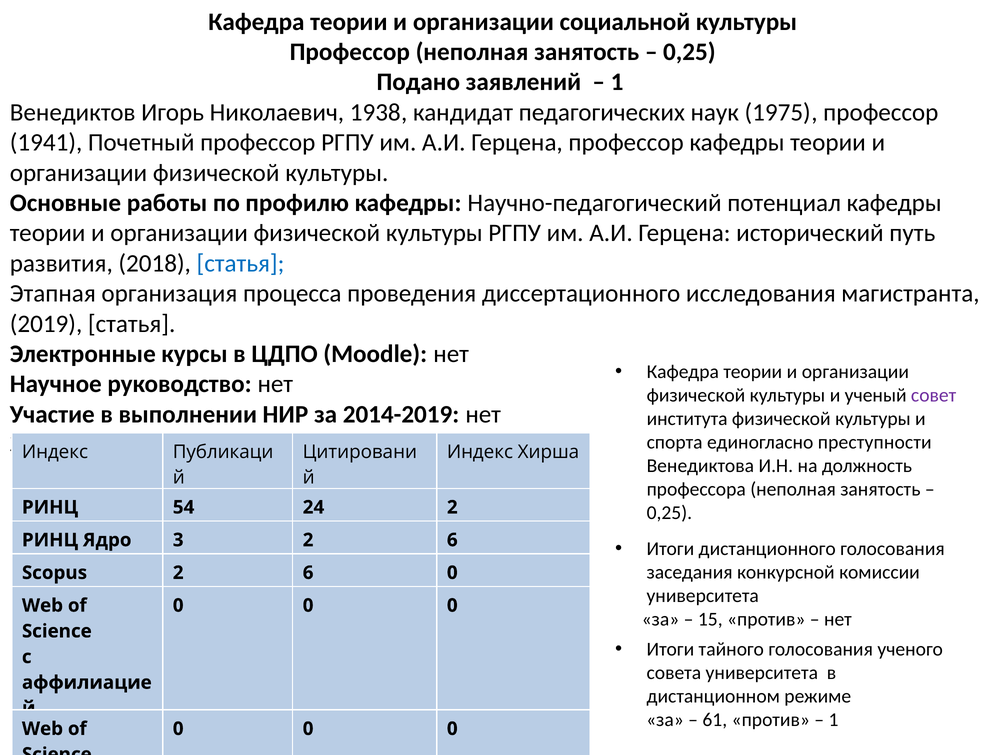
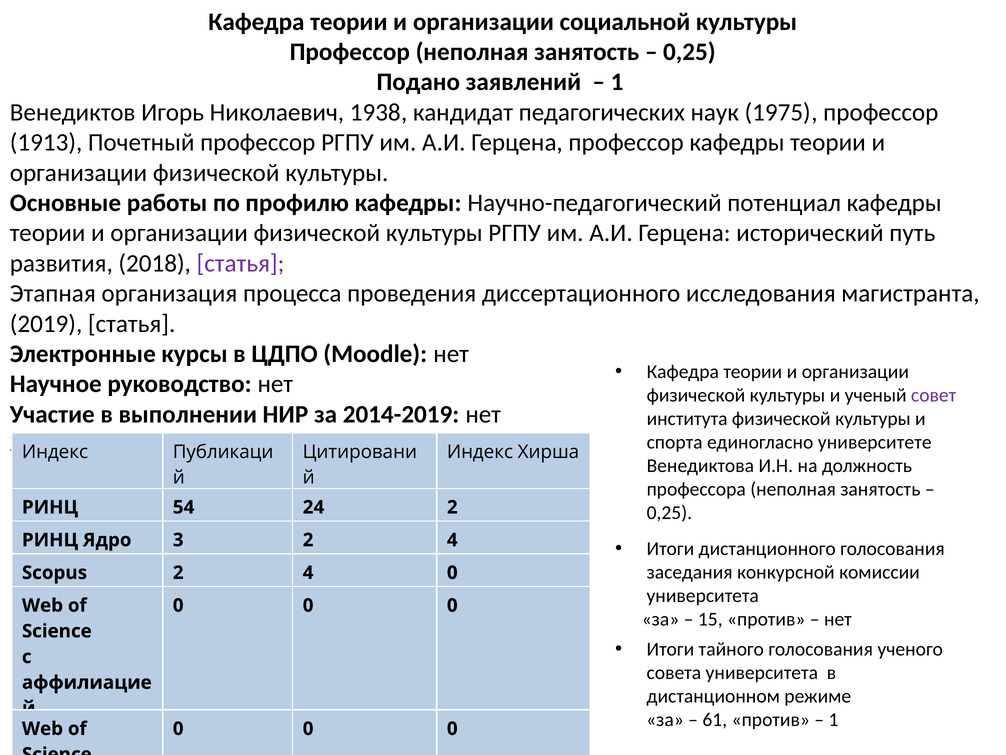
1941: 1941 -> 1913 (46, 142)
статья colour: blue -> purple (240, 263)
преступности: преступности -> университете (875, 442)
3 2 6: 6 -> 4 (452, 540)
Scopus 2 6: 6 -> 4 (308, 572)
